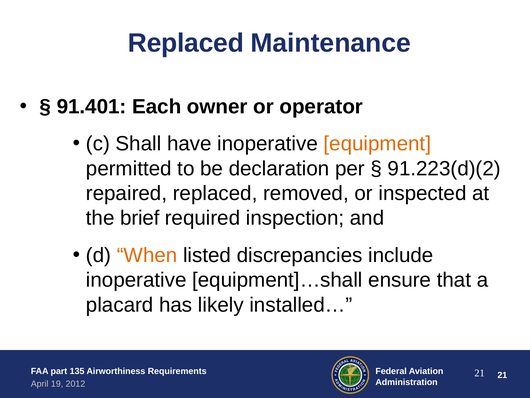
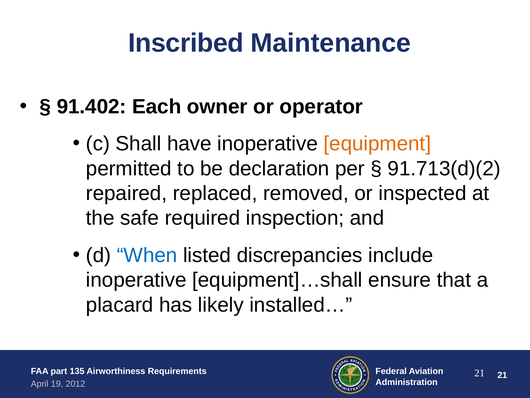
Replaced: Replaced -> Inscribed (186, 43)
91.401: 91.401 -> 91.402 (92, 107)
91.223(d)(2: 91.223(d)(2 -> 91.713(d)(2 (444, 168)
brief: brief -> safe (140, 218)
When colour: orange -> blue (147, 255)
